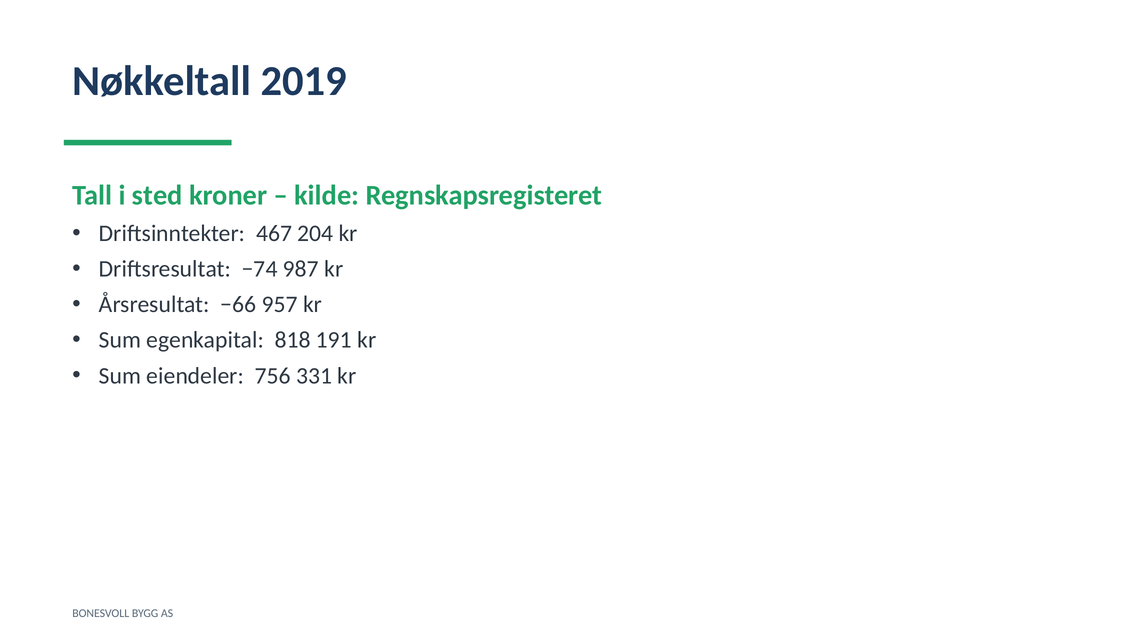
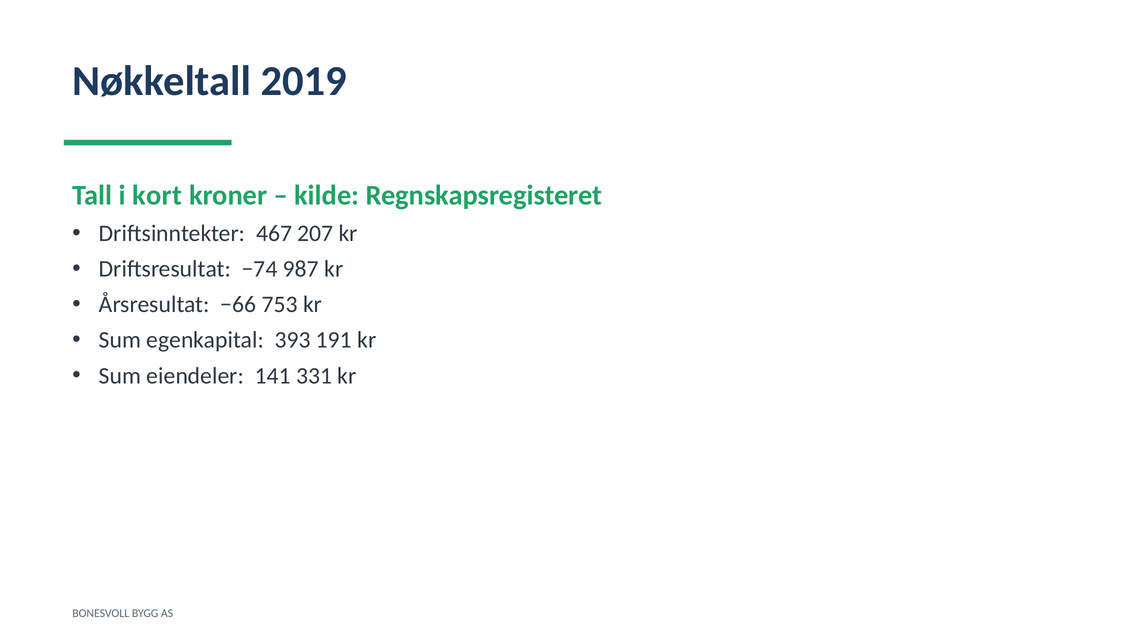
sted: sted -> kort (157, 196)
204: 204 -> 207 (315, 234)
957: 957 -> 753 (280, 305)
818: 818 -> 393 (293, 340)
756: 756 -> 141 (273, 376)
